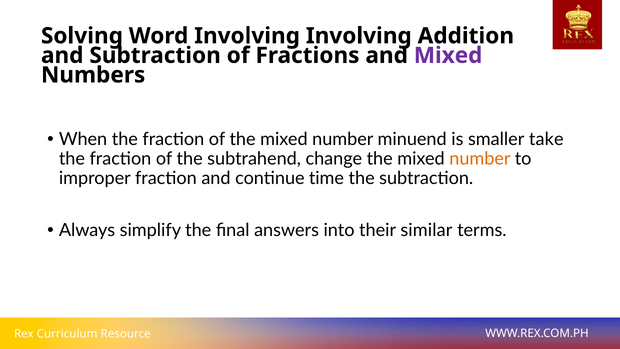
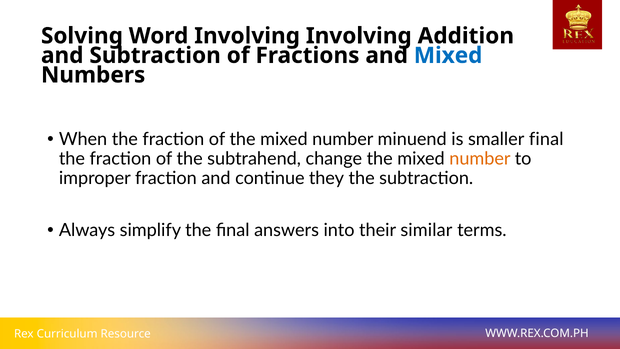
Mixed colour: purple -> blue (448, 55)
smaller take: take -> final (546, 139)
time: time -> they (326, 178)
